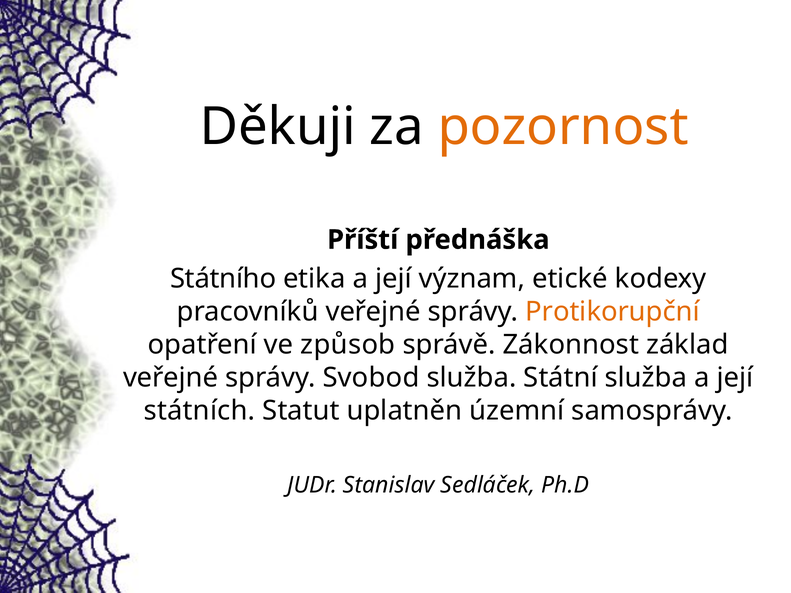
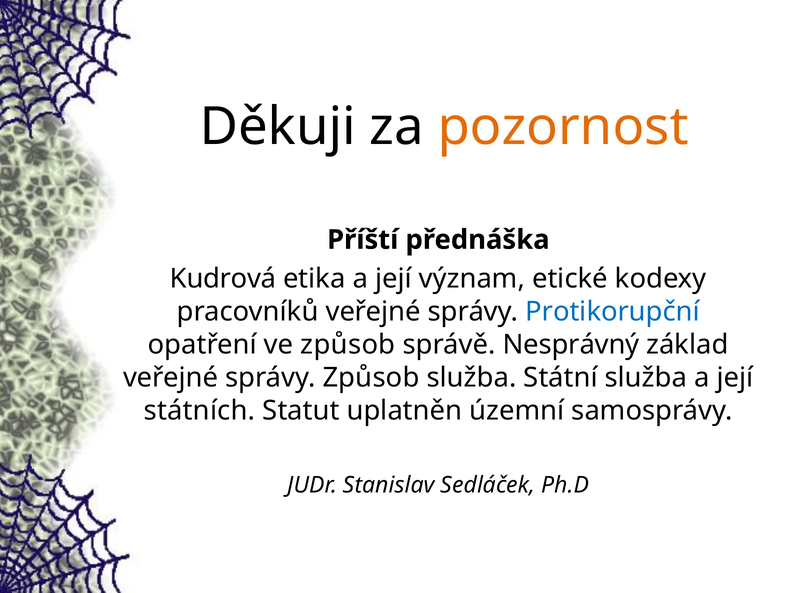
Státního: Státního -> Kudrová (223, 279)
Protikorupční colour: orange -> blue (613, 312)
Zákonnost: Zákonnost -> Nesprávný (571, 345)
správy Svobod: Svobod -> Způsob (371, 378)
